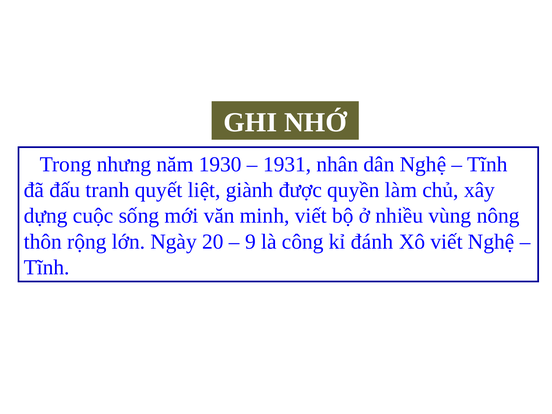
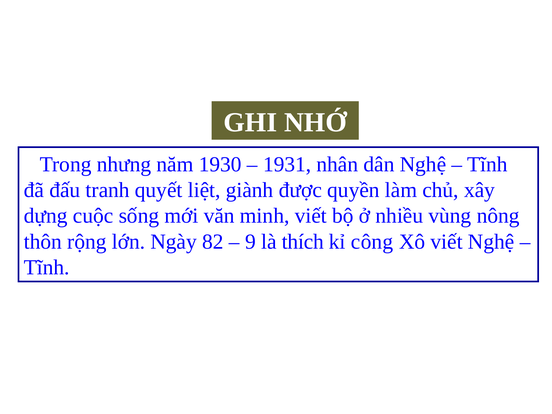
20: 20 -> 82 (213, 242)
công: công -> thích (303, 242)
đánh: đánh -> công (372, 242)
